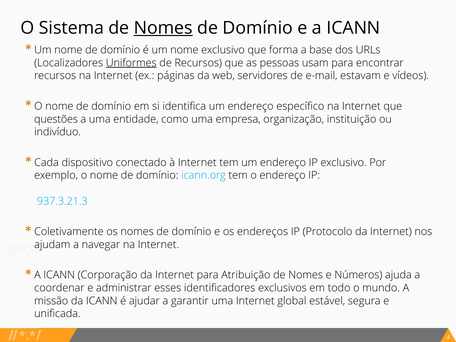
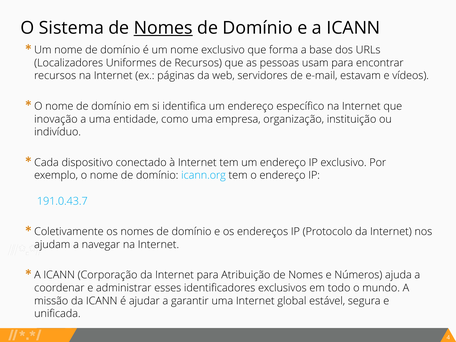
Uniformes underline: present -> none (131, 63)
questões: questões -> inovação (56, 119)
937.3.21.3: 937.3.21.3 -> 191.0.43.7 (62, 201)
